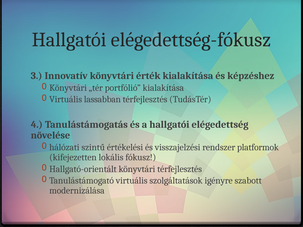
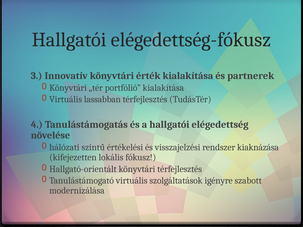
képzéshez: képzéshez -> partnerek (251, 76)
platformok: platformok -> kiaknázása (258, 148)
